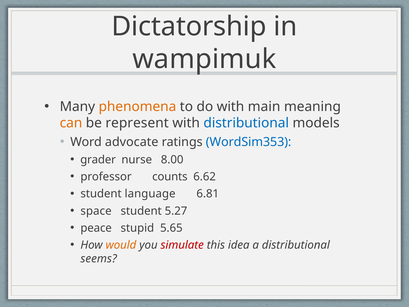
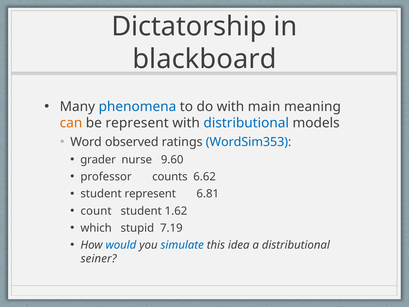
wampimuk: wampimuk -> blackboard (204, 59)
phenomena colour: orange -> blue (137, 107)
advocate: advocate -> observed (132, 142)
8.00: 8.00 -> 9.60 (172, 160)
student language: language -> represent (150, 194)
space: space -> count (96, 211)
5.27: 5.27 -> 1.62 (176, 211)
peace: peace -> which (96, 228)
5.65: 5.65 -> 7.19 (171, 228)
would colour: orange -> blue (121, 245)
simulate colour: red -> blue (182, 245)
seems: seems -> seiner (99, 259)
